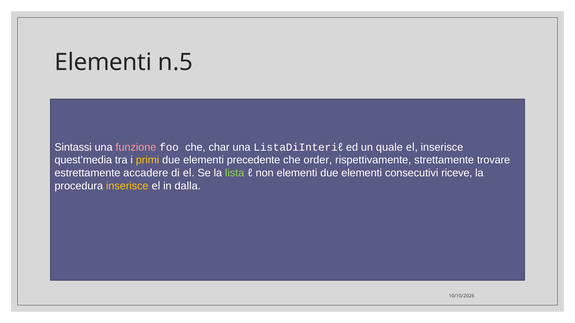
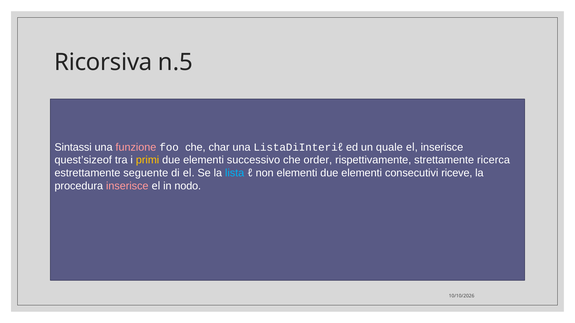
Elementi: Elementi -> Ricorsiva (103, 62)
quest’media: quest’media -> quest’sizeof (83, 160)
precedente: precedente -> successivo (253, 160)
trovare: trovare -> ricerca (493, 160)
accadere: accadere -> seguente (146, 173)
lista colour: light green -> light blue (235, 173)
inserisce colour: yellow -> pink (127, 186)
dalla: dalla -> nodo (188, 186)
